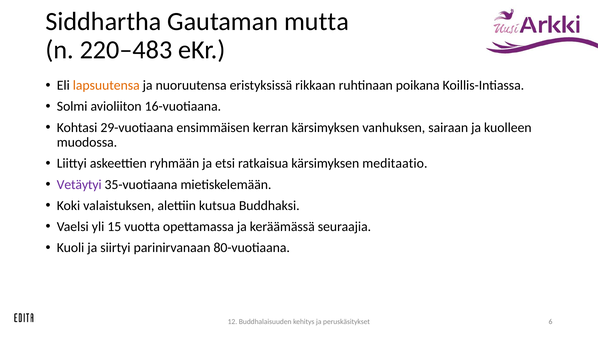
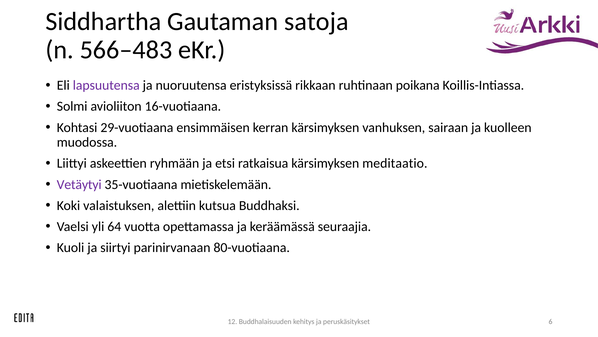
mutta: mutta -> satoja (316, 22)
220–483: 220–483 -> 566–483 (126, 50)
lapsuutensa colour: orange -> purple (106, 85)
15: 15 -> 64 (114, 226)
